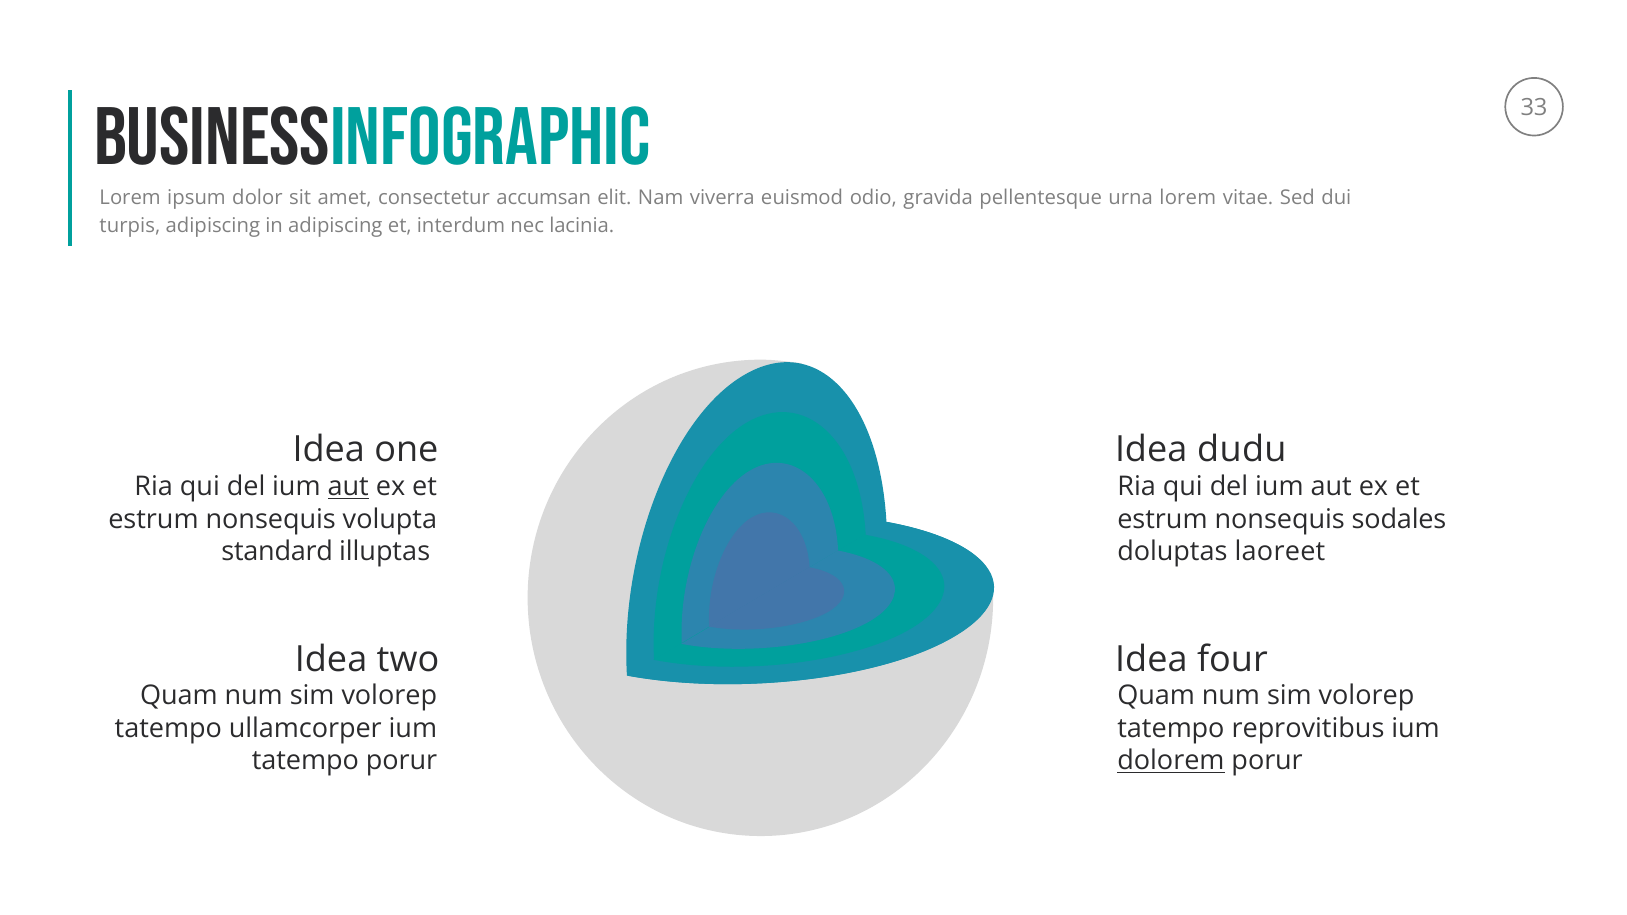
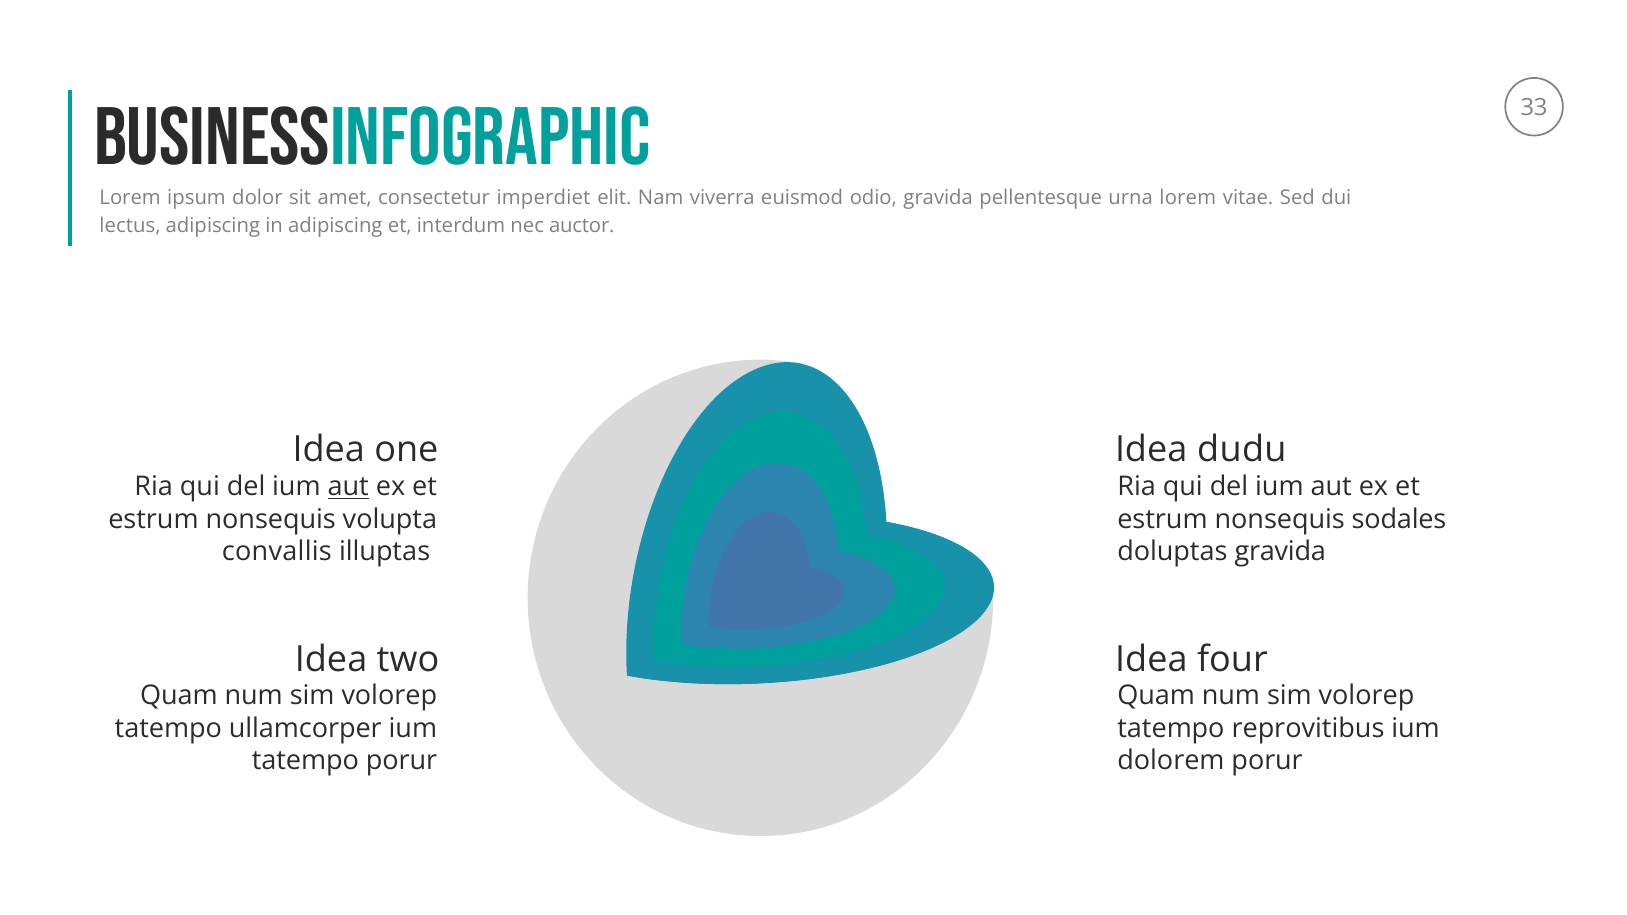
accumsan: accumsan -> imperdiet (544, 198)
turpis: turpis -> lectus (130, 226)
lacinia: lacinia -> auctor (582, 226)
standard: standard -> convallis (277, 552)
doluptas laoreet: laoreet -> gravida (1280, 552)
dolorem underline: present -> none (1171, 761)
